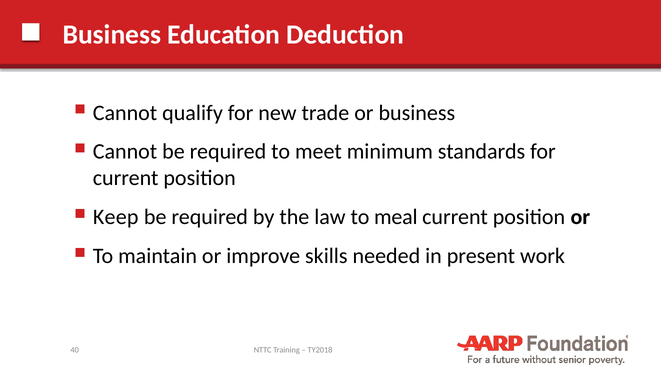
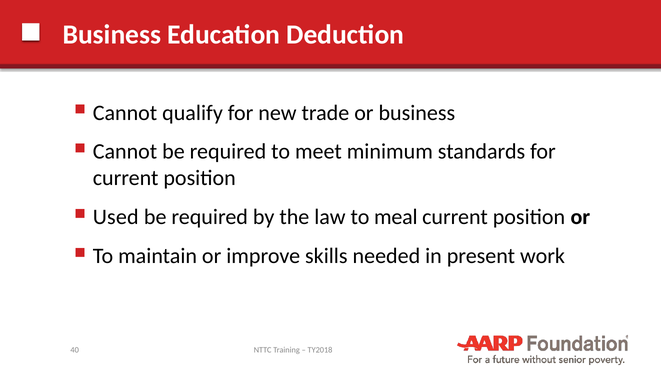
Keep: Keep -> Used (116, 217)
